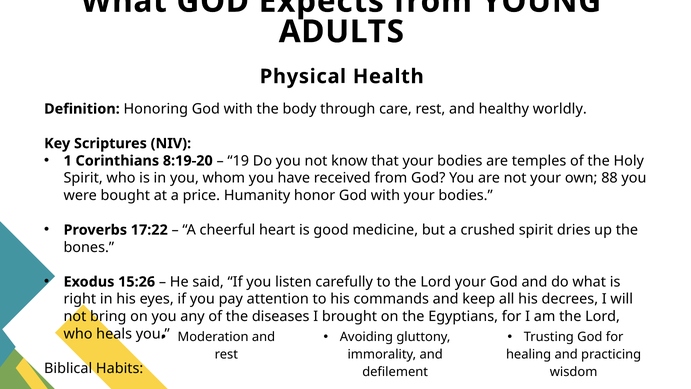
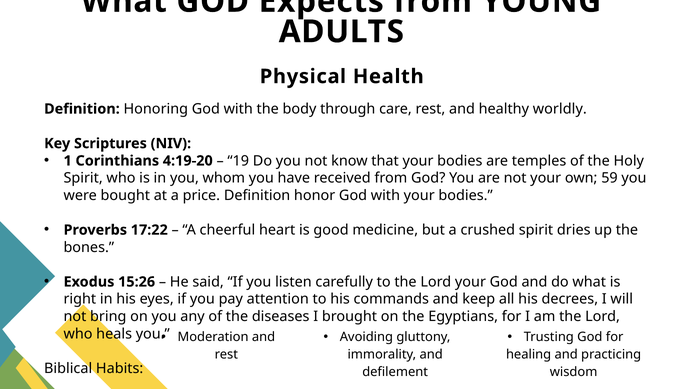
8:19-20: 8:19-20 -> 4:19-20 (188, 161)
88: 88 -> 59 (610, 178)
price Humanity: Humanity -> Definition (257, 195)
